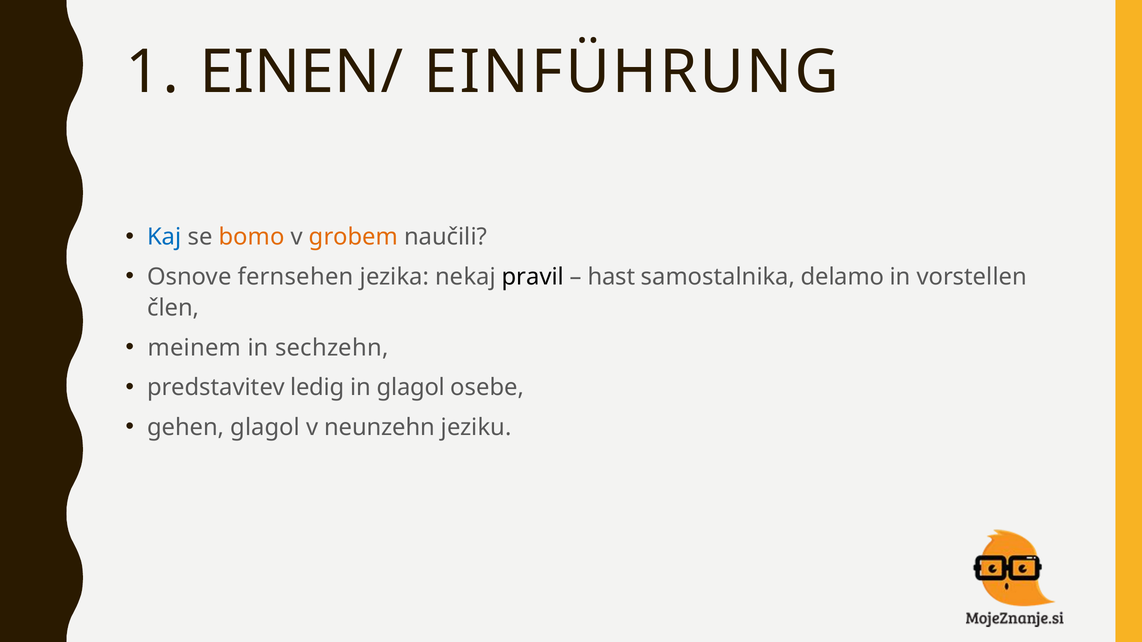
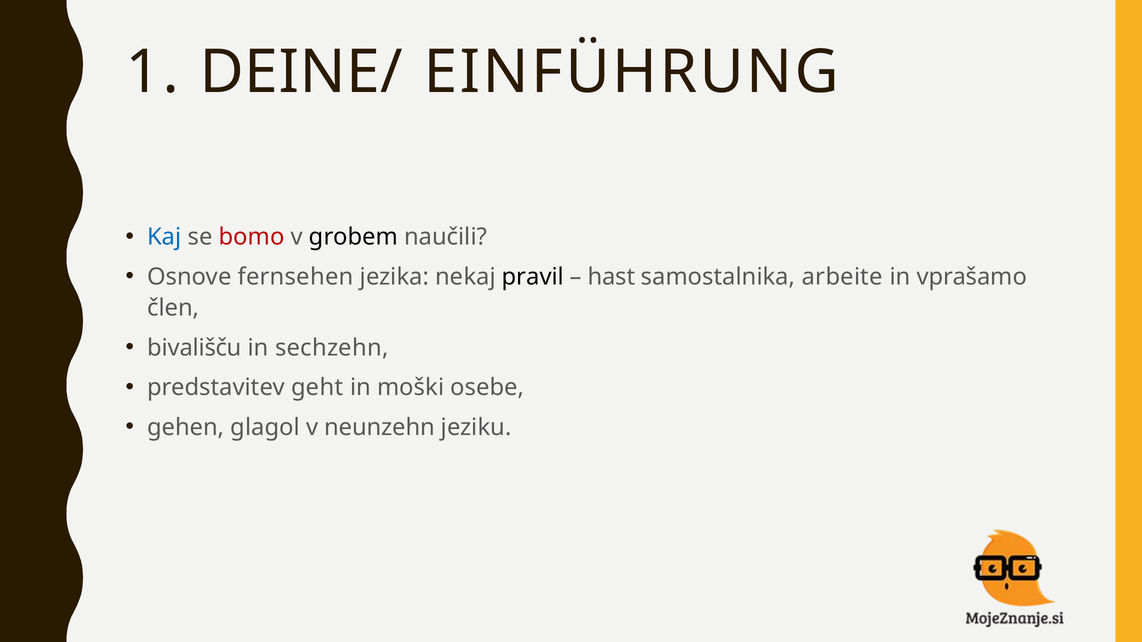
EINEN/: EINEN/ -> DEINE/ (301, 72)
bomo colour: orange -> red (252, 237)
grobem colour: orange -> black (353, 237)
delamo: delamo -> arbeite (842, 277)
vorstellen: vorstellen -> vprašamo (972, 277)
meinem: meinem -> bivališču (194, 348)
ledig: ledig -> geht (317, 388)
in glagol: glagol -> moški (411, 388)
